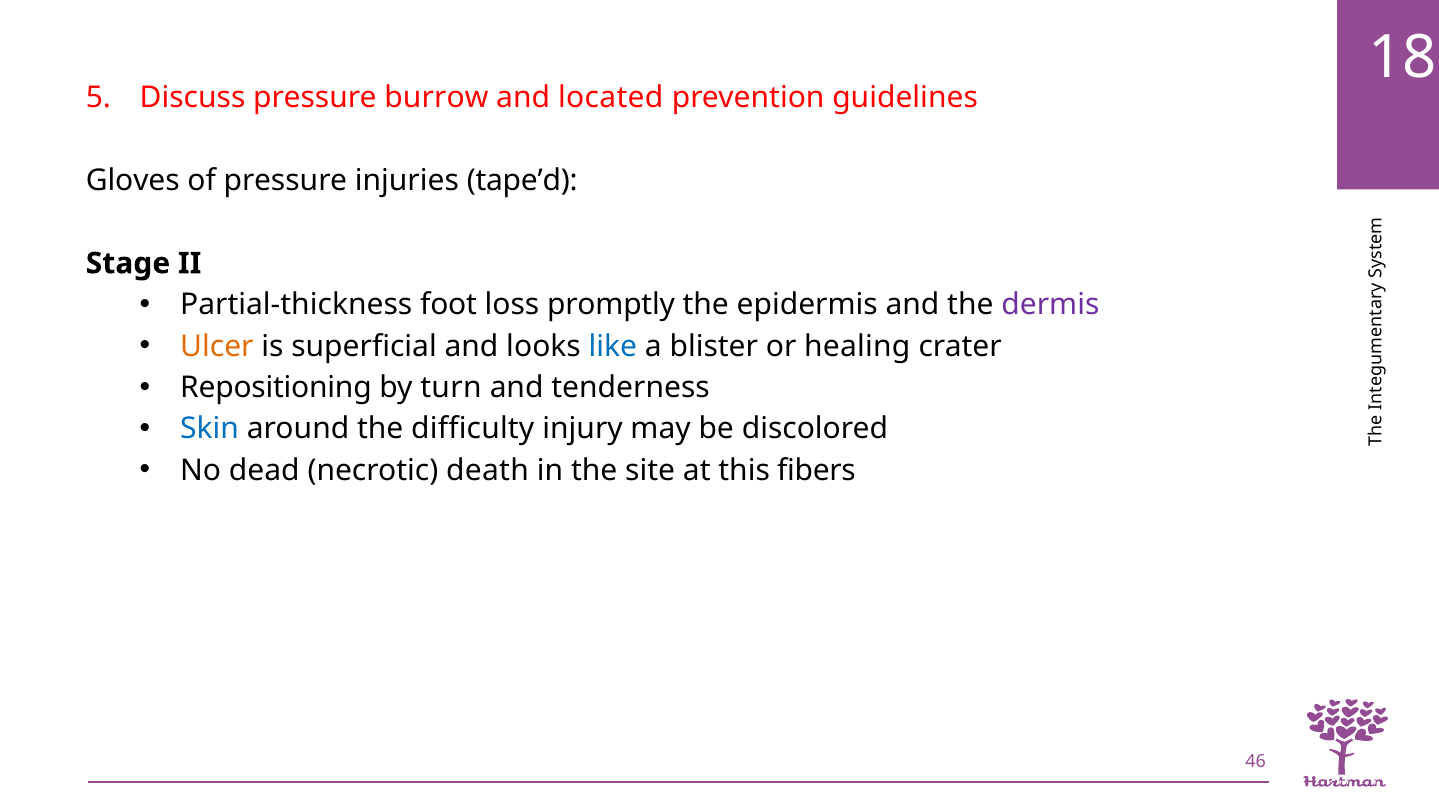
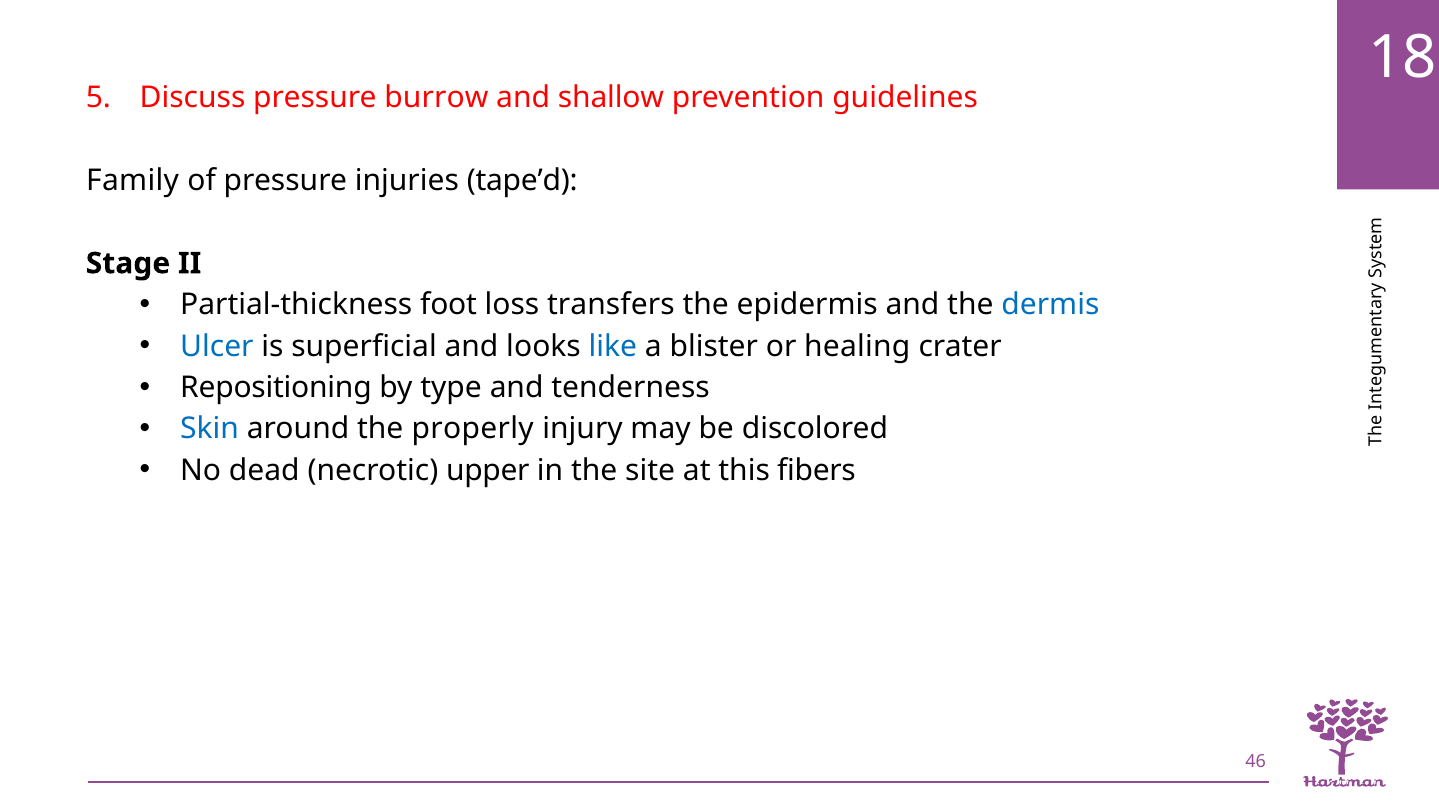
located: located -> shallow (611, 98)
Gloves: Gloves -> Family (133, 181)
promptly: promptly -> transfers (611, 305)
dermis colour: purple -> blue (1050, 305)
Ulcer colour: orange -> blue (217, 346)
turn: turn -> type (451, 388)
difficulty: difficulty -> properly (473, 429)
death: death -> upper (488, 470)
